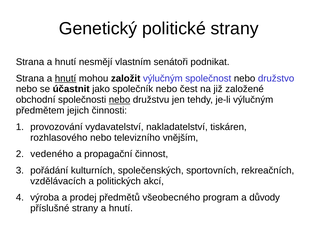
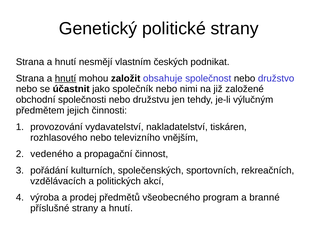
senátoři: senátoři -> českých (171, 62)
založit výlučným: výlučným -> obsahuje (163, 79)
čest: čest -> nimi (189, 89)
nebo underline: present -> none (120, 100)
důvody: důvody -> branné (265, 198)
